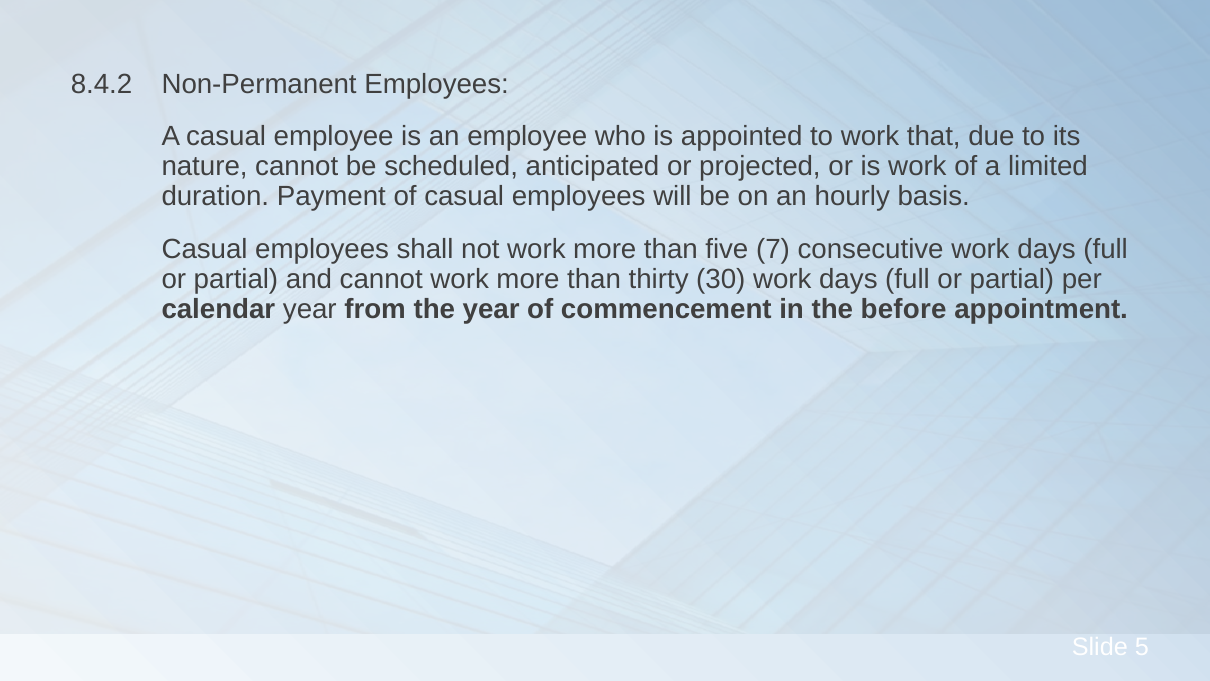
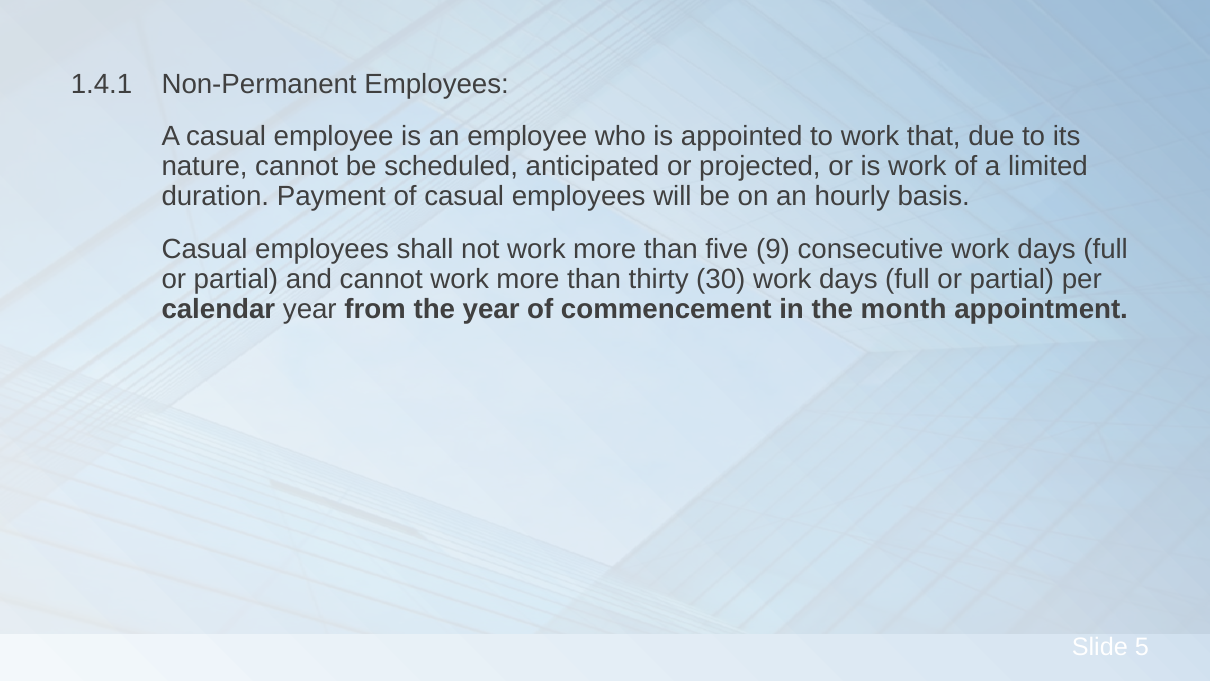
8.4.2: 8.4.2 -> 1.4.1 (102, 84)
7: 7 -> 9 (773, 249)
before: before -> month (904, 309)
